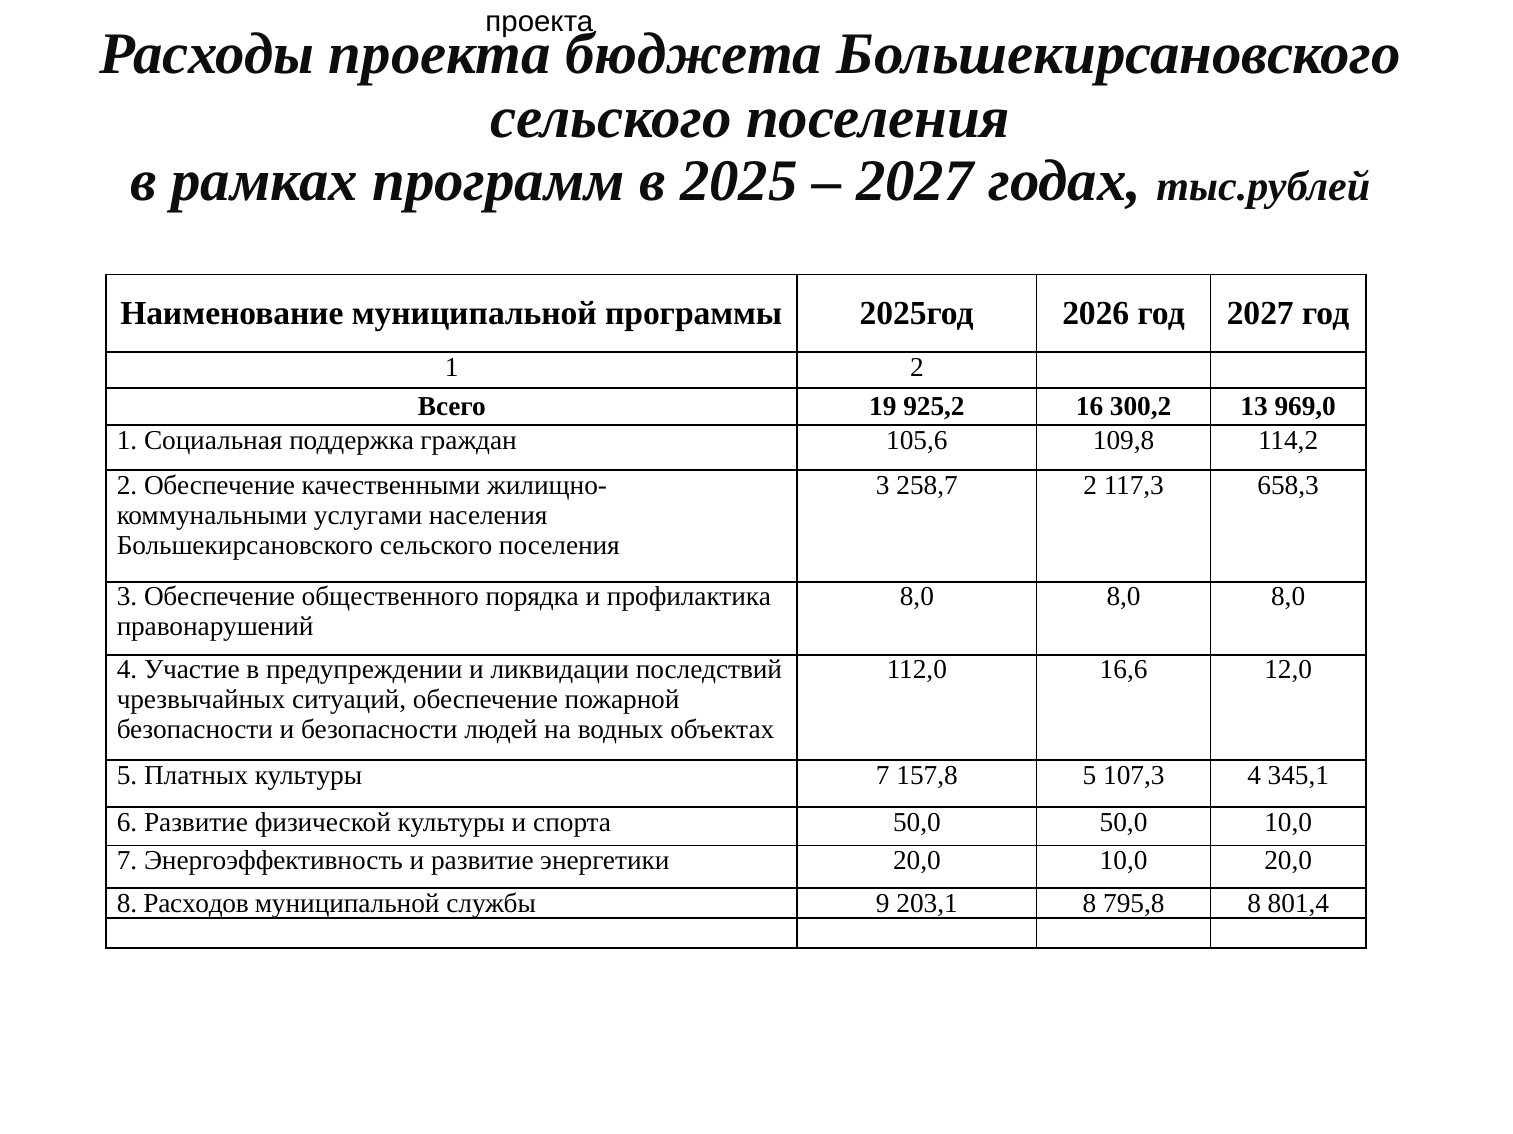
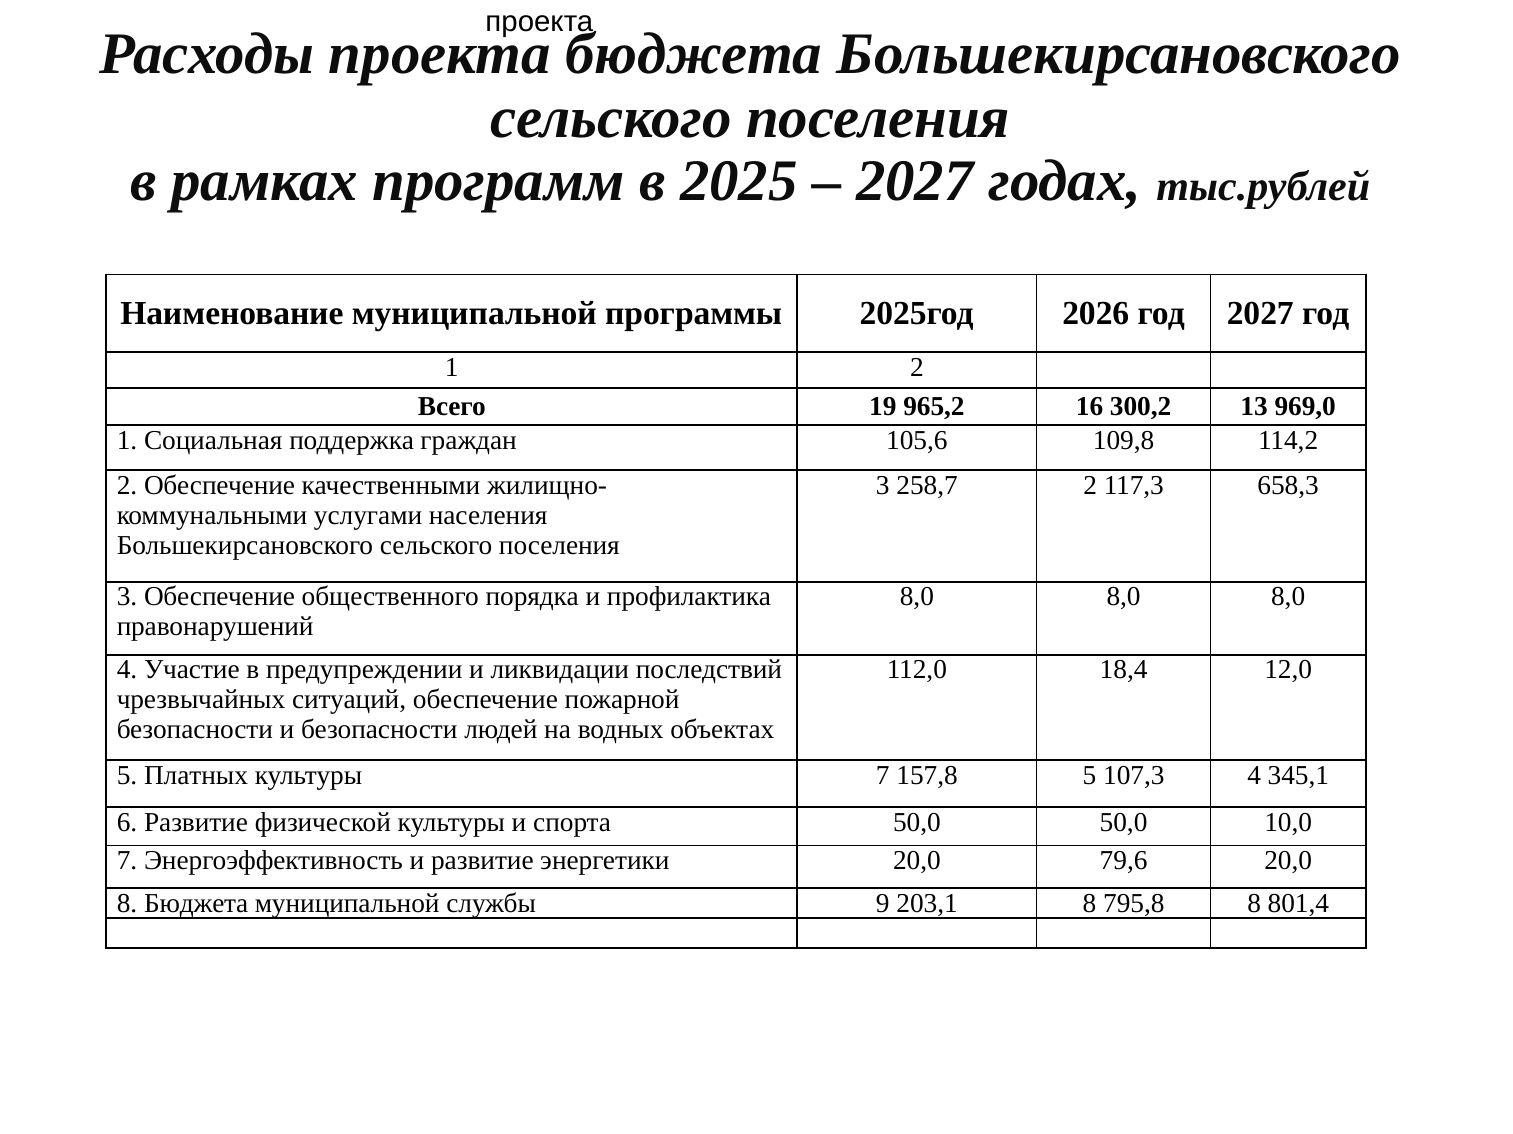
925,2: 925,2 -> 965,2 (934, 407)
16,6: 16,6 -> 18,4 (1124, 670)
20,0 10,0: 10,0 -> 79,6 (1124, 861)
8 Расходов: Расходов -> Бюджета (196, 904)
